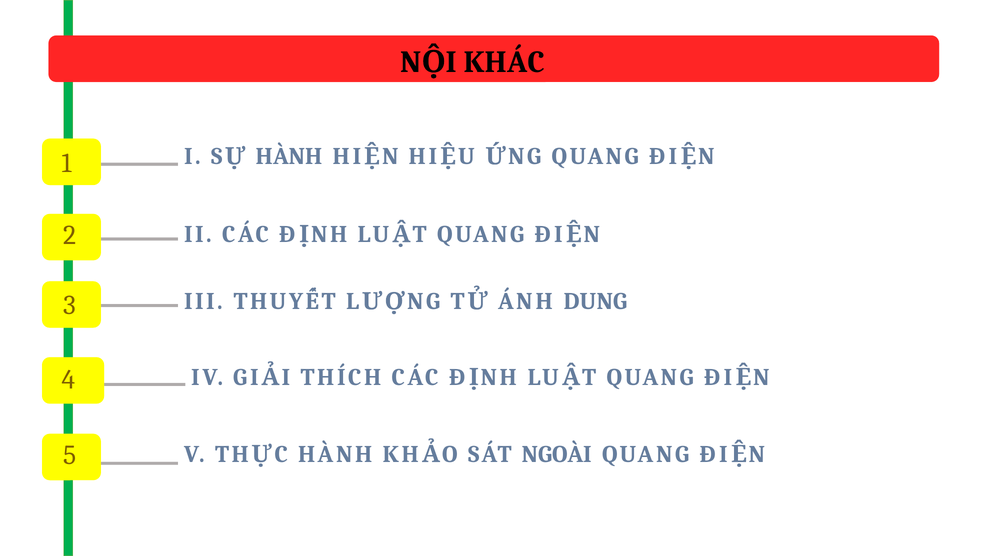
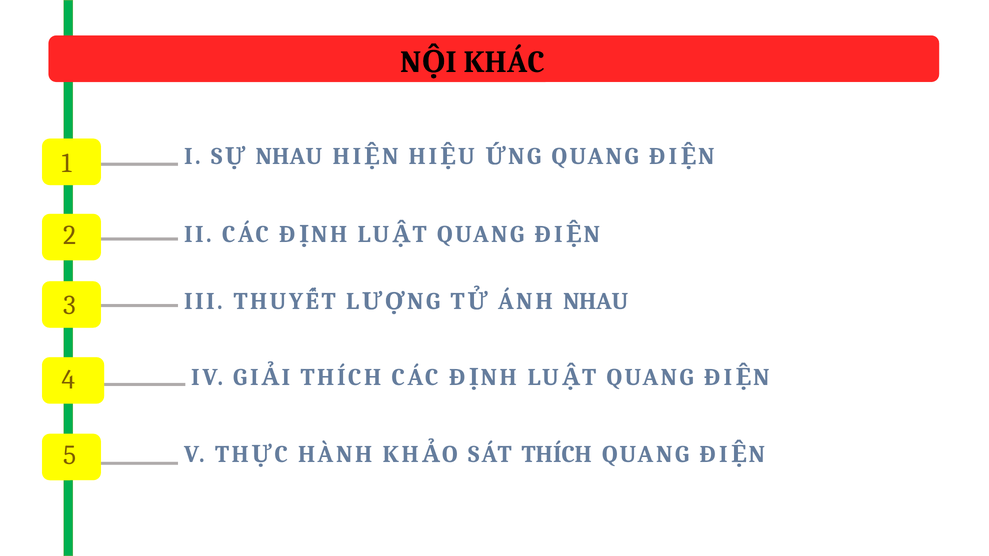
HÀNH: HÀNH -> NHAU (289, 157)
ÁNH DUNG: DUNG -> NHAU (596, 302)
SÁT NGOÀI: NGOÀI -> THÍCH (557, 454)
